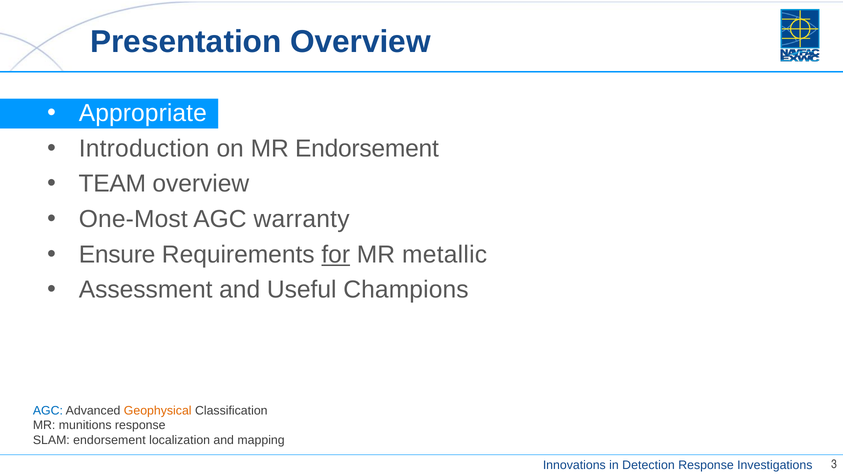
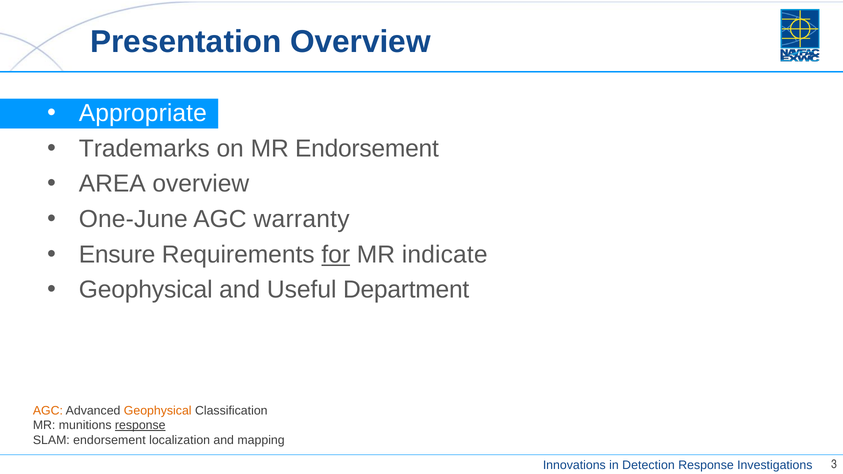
Introduction: Introduction -> Trademarks (144, 149)
TEAM: TEAM -> AREA (112, 184)
One-Most: One-Most -> One-June (133, 219)
metallic: metallic -> indicate (445, 255)
Assessment: Assessment -> Geophysical (146, 290)
Champions: Champions -> Department (406, 290)
AGC colour: blue -> orange (48, 411)
response underline: none -> present (140, 425)
